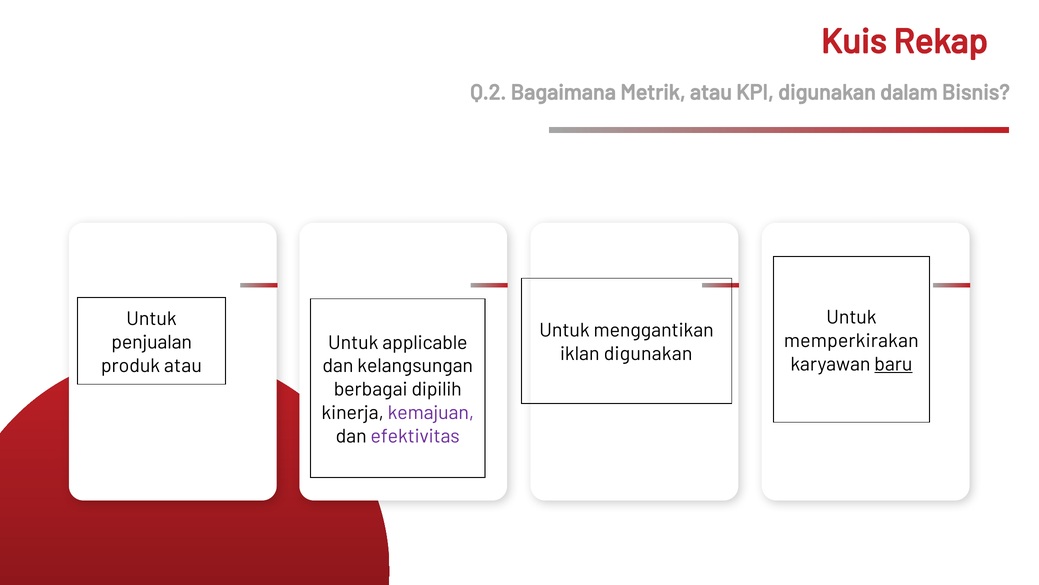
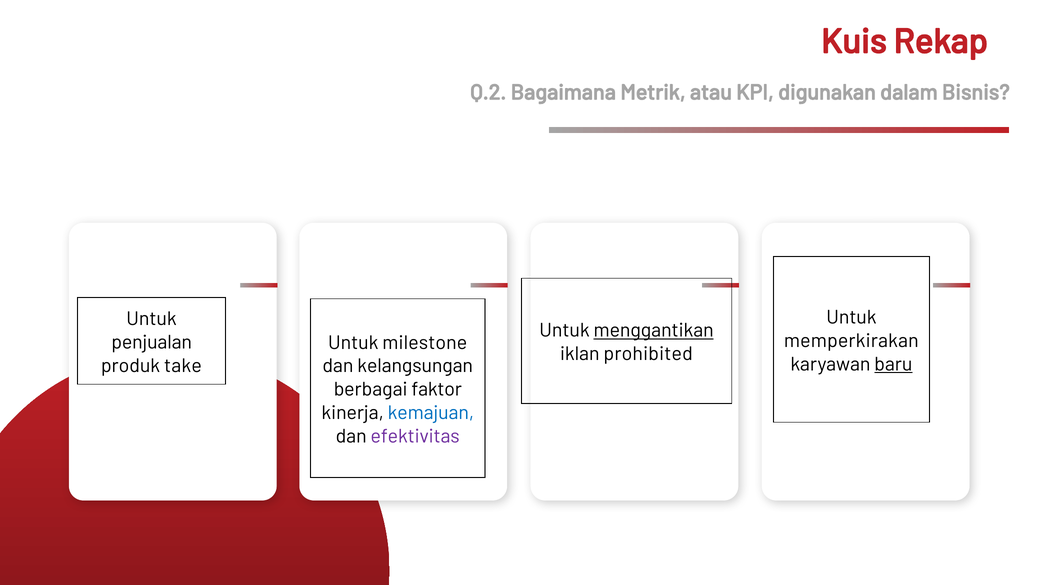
menggantikan underline: none -> present (654, 330)
applicable: applicable -> milestone (425, 342)
iklan digunakan: digunakan -> prohibited (648, 354)
produk atau: atau -> take (183, 365)
dipilih: dipilih -> faktor (437, 389)
kemajuan colour: purple -> blue (431, 412)
